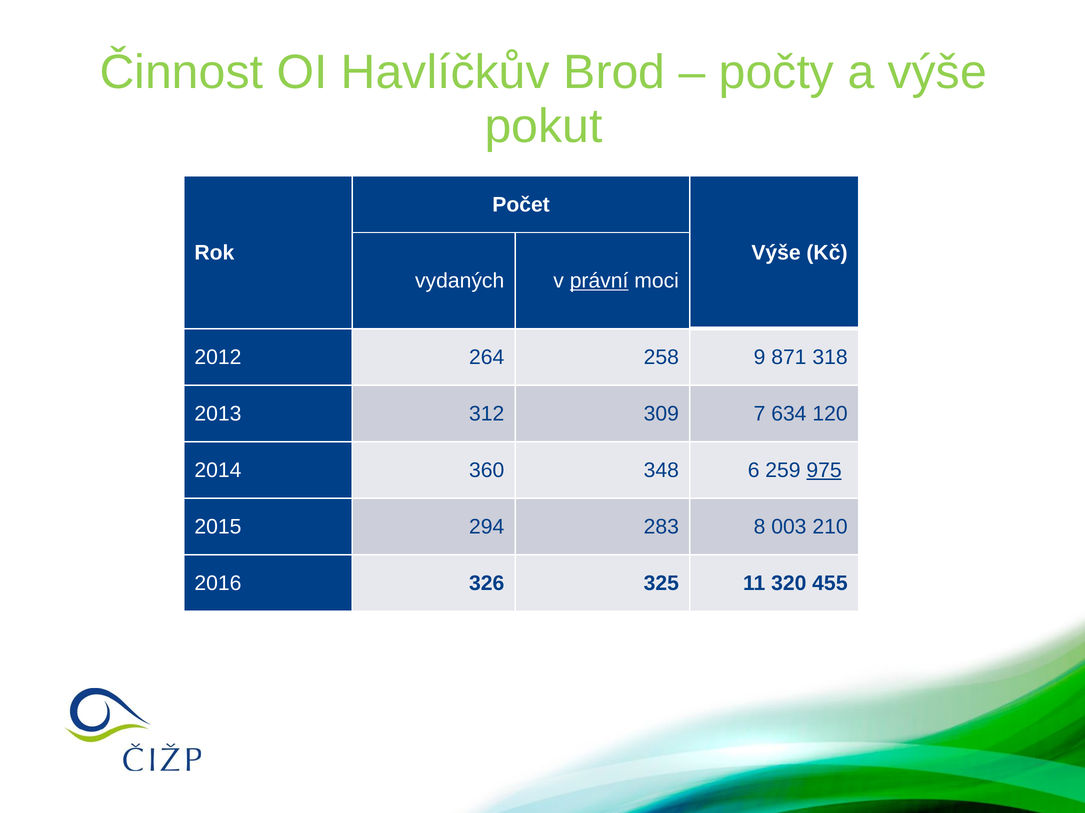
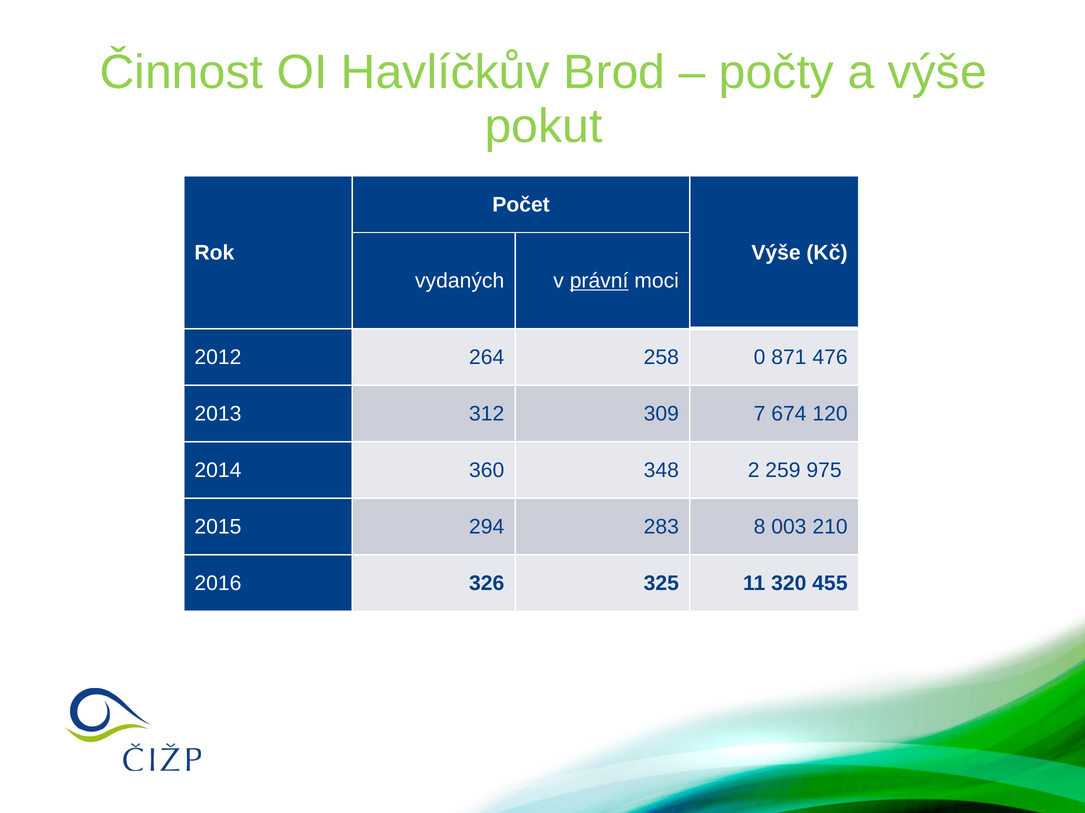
9: 9 -> 0 (760, 358)
318: 318 -> 476 (830, 358)
634: 634 -> 674 (789, 414)
6: 6 -> 2 (754, 471)
975 underline: present -> none (824, 471)
